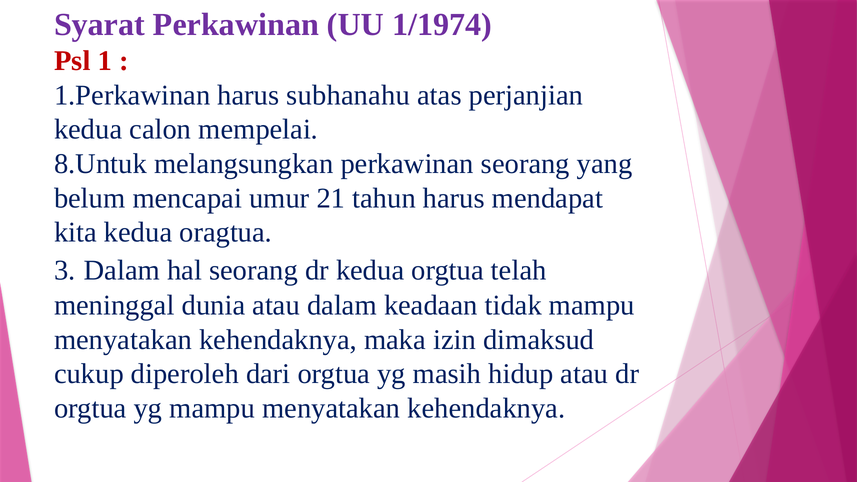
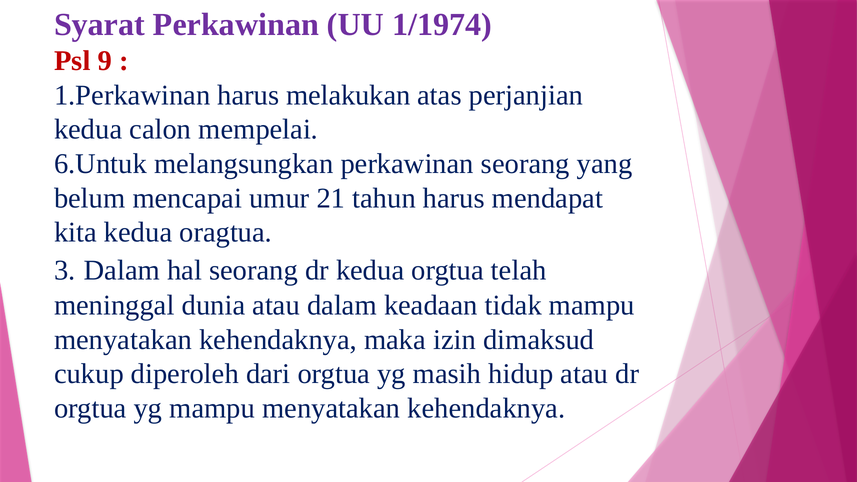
1: 1 -> 9 (105, 61)
subhanahu: subhanahu -> melakukan (348, 95)
8.Untuk: 8.Untuk -> 6.Untuk (100, 164)
